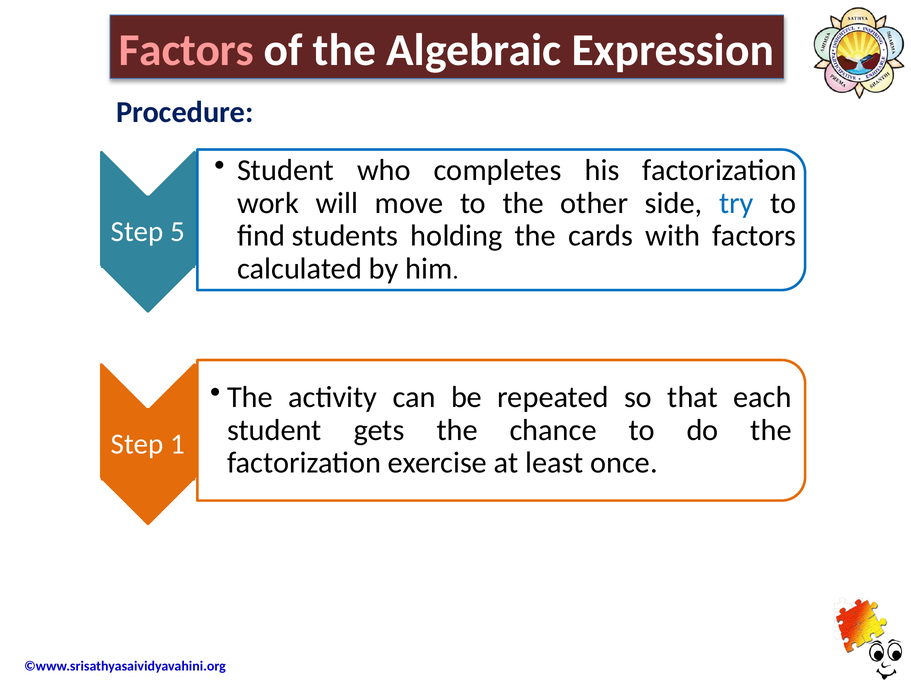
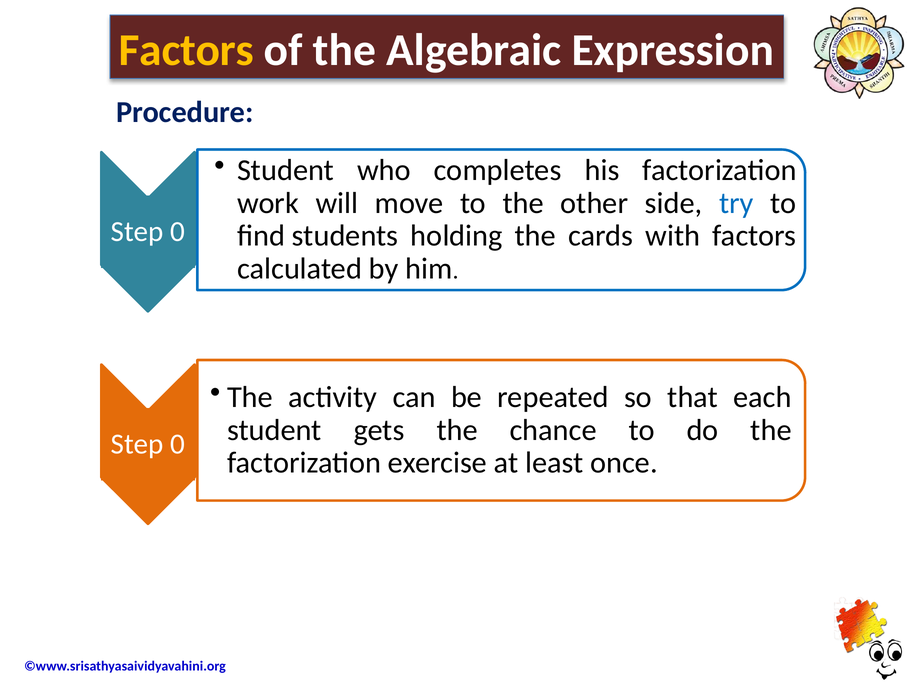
Factors colour: pink -> yellow (186, 50)
5: 5 -> 0 (177, 232)
1: 1 -> 0 (177, 444)
